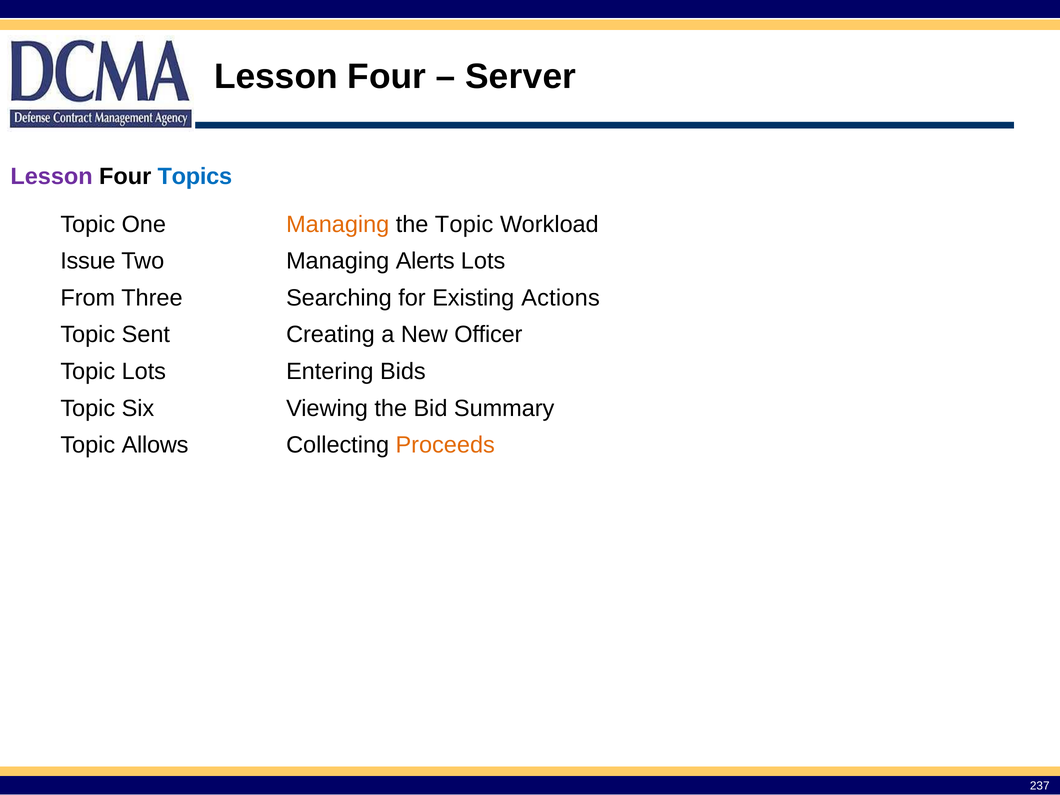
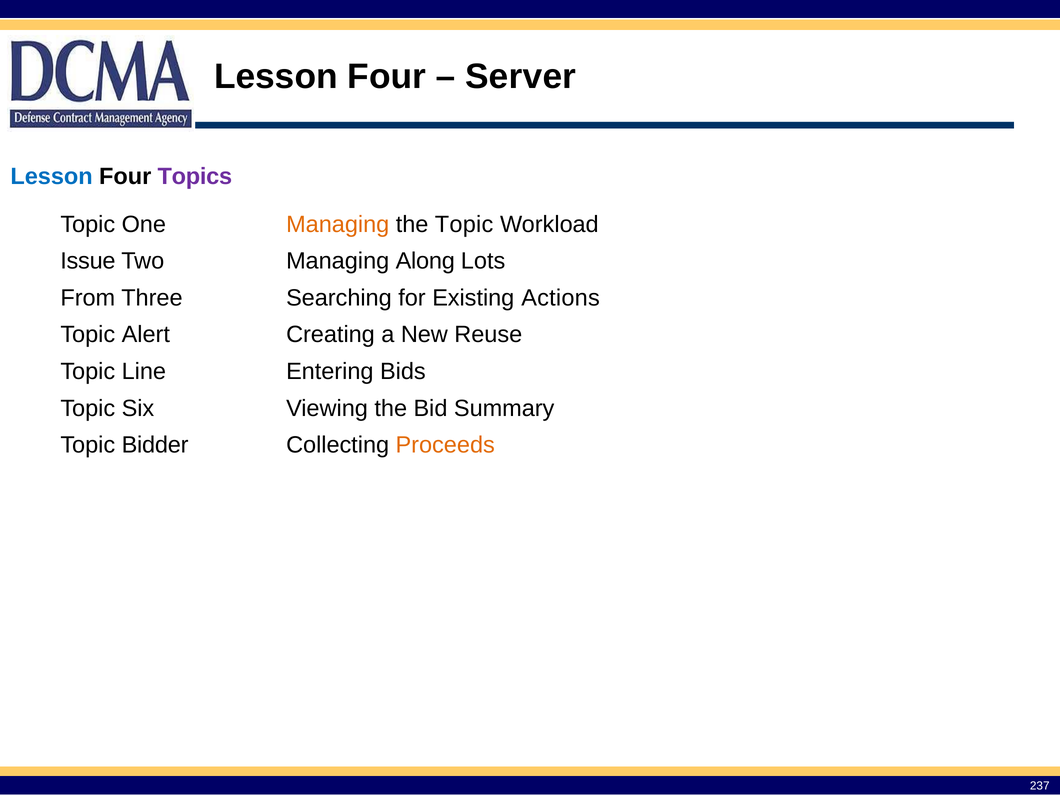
Lesson colour: purple -> blue (52, 177)
Topics colour: blue -> purple (195, 177)
Alerts: Alerts -> Along (425, 261)
Sent: Sent -> Alert (146, 335)
Officer: Officer -> Reuse (488, 335)
Topic Lots: Lots -> Line (144, 372)
Allows: Allows -> Bidder (155, 445)
